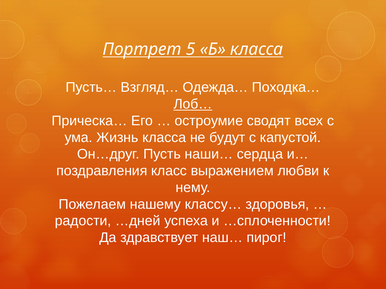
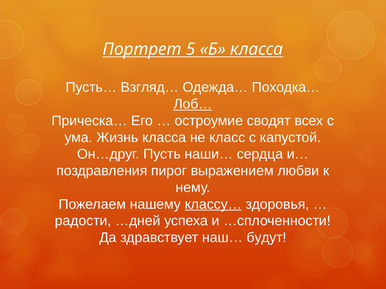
будут: будут -> класс (227, 138)
класс: класс -> пирог (169, 171)
классу… underline: none -> present (213, 205)
пирог: пирог -> будут (267, 238)
